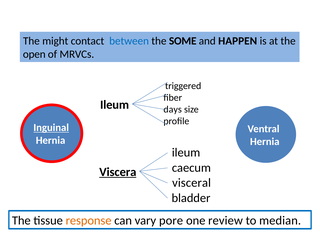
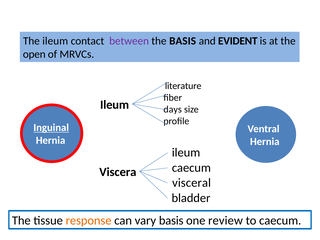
The might: might -> ileum (55, 41)
between colour: blue -> purple (129, 41)
the SOME: SOME -> BASIS (183, 41)
HAPPEN: HAPPEN -> EVIDENT (238, 41)
triggered: triggered -> literature (183, 86)
Viscera underline: present -> none (118, 172)
vary pore: pore -> basis (171, 221)
to median: median -> caecum (280, 221)
